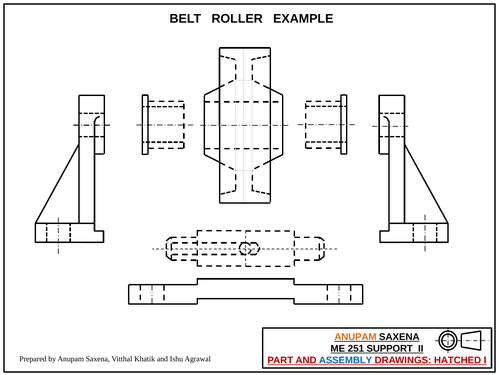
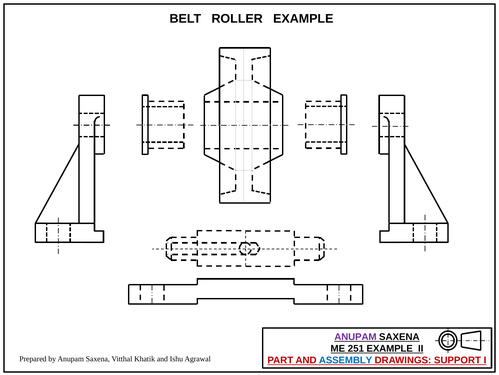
ANUPAM colour: orange -> purple (355, 336)
251 SUPPORT: SUPPORT -> EXAMPLE (390, 348)
HATCHED: HATCHED -> SUPPORT (457, 360)
